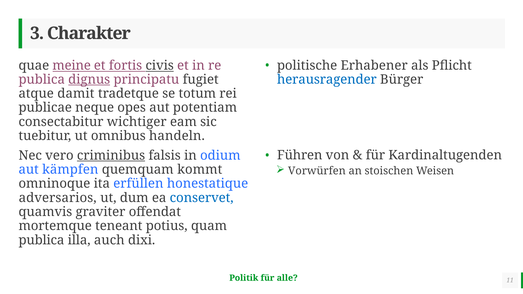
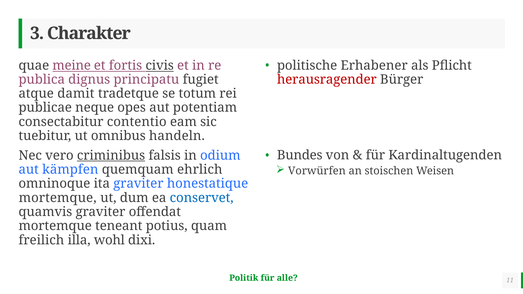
dignus underline: present -> none (89, 80)
herausragender colour: blue -> red (327, 80)
wichtiger: wichtiger -> contentio (137, 122)
Führen: Führen -> Bundes (300, 155)
kommt: kommt -> ehrlich (200, 170)
ita erfüllen: erfüllen -> graviter (138, 184)
adversarios: adversarios -> mortemque (58, 198)
publica: publica -> freilich (41, 240)
auch: auch -> wohl (109, 240)
